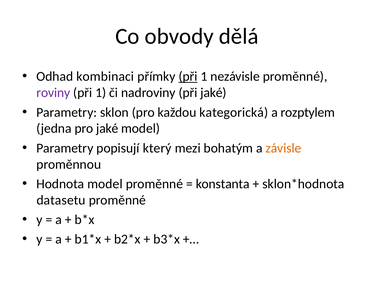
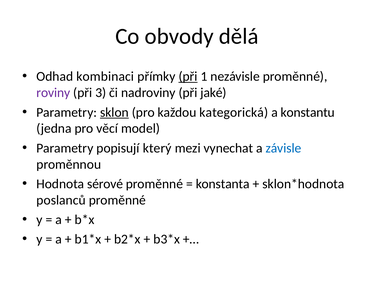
1: 1 -> 3 (101, 93)
sklon underline: none -> present (114, 112)
rozptylem: rozptylem -> konstantu (308, 112)
pro jaké: jaké -> věcí (107, 128)
bohatým: bohatým -> vynechat (228, 148)
závisle colour: orange -> blue (283, 148)
Hodnota model: model -> sérové (105, 184)
datasetu: datasetu -> poslanců (61, 200)
